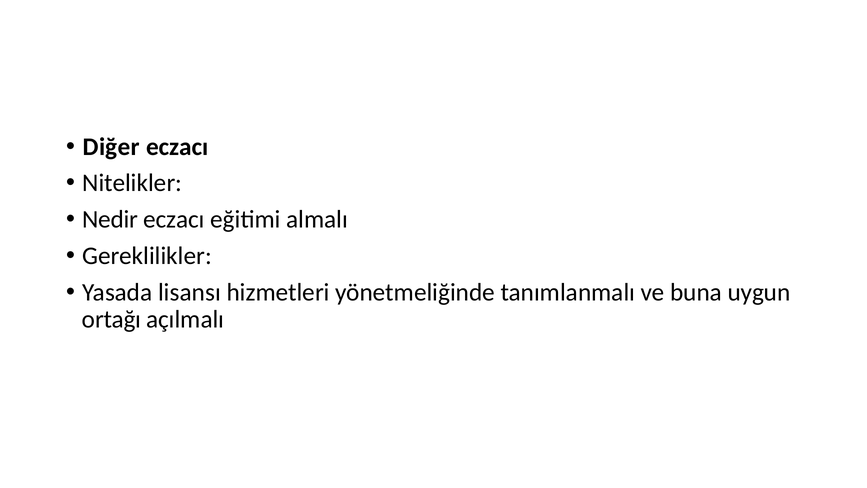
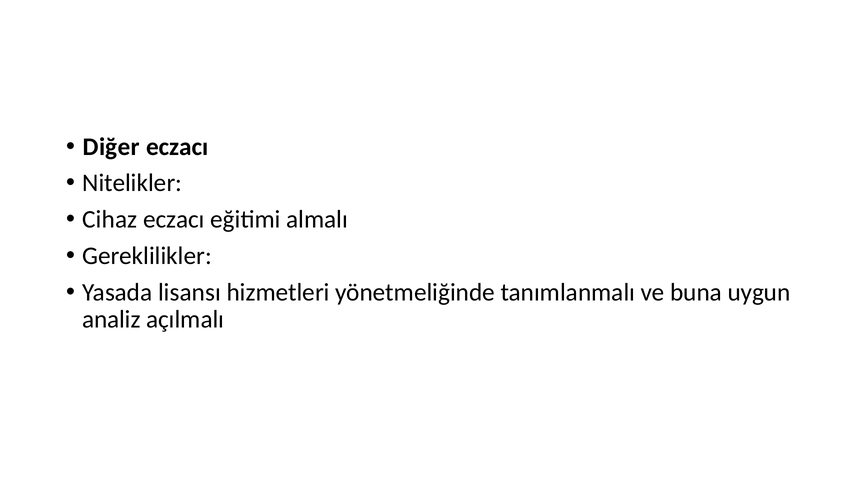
Nedir: Nedir -> Cihaz (110, 219)
ortağı: ortağı -> analiz (111, 319)
